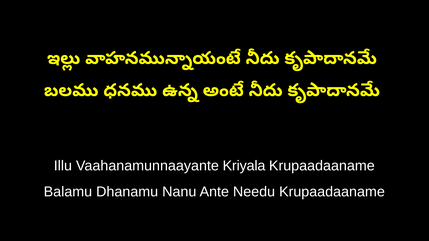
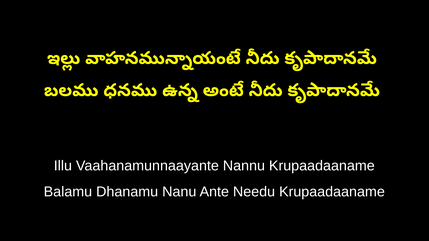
Kriyala: Kriyala -> Nannu (244, 166)
